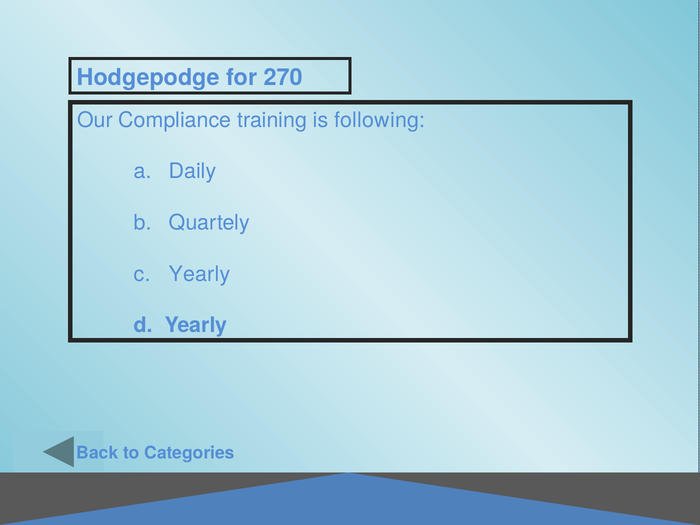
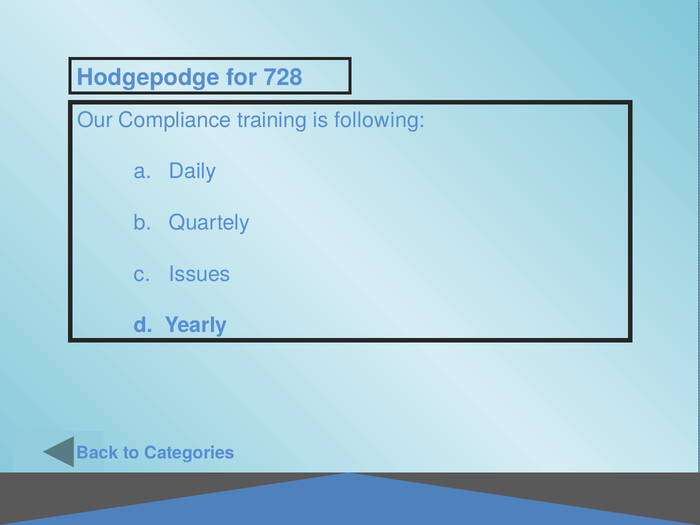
270: 270 -> 728 (283, 77)
Yearly: Yearly -> Issues (200, 274)
